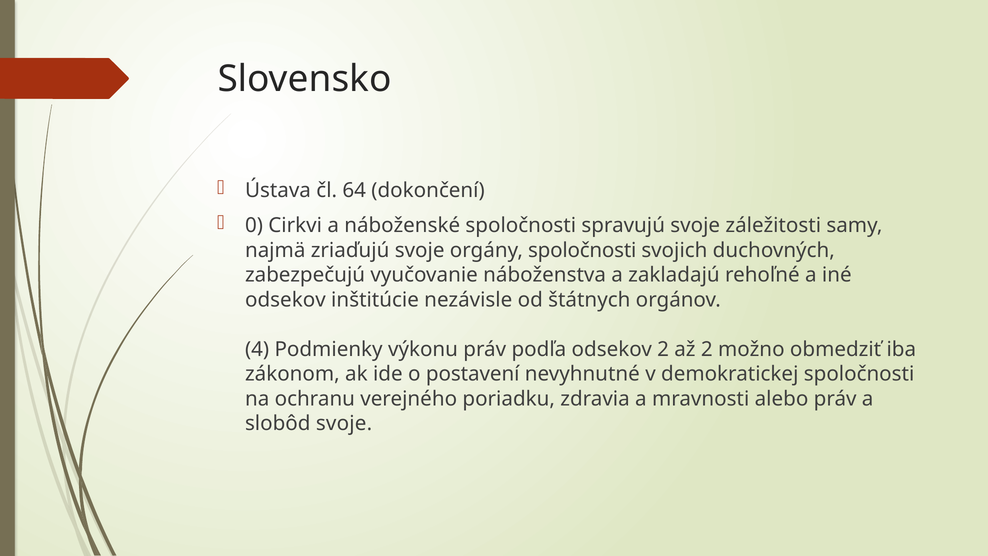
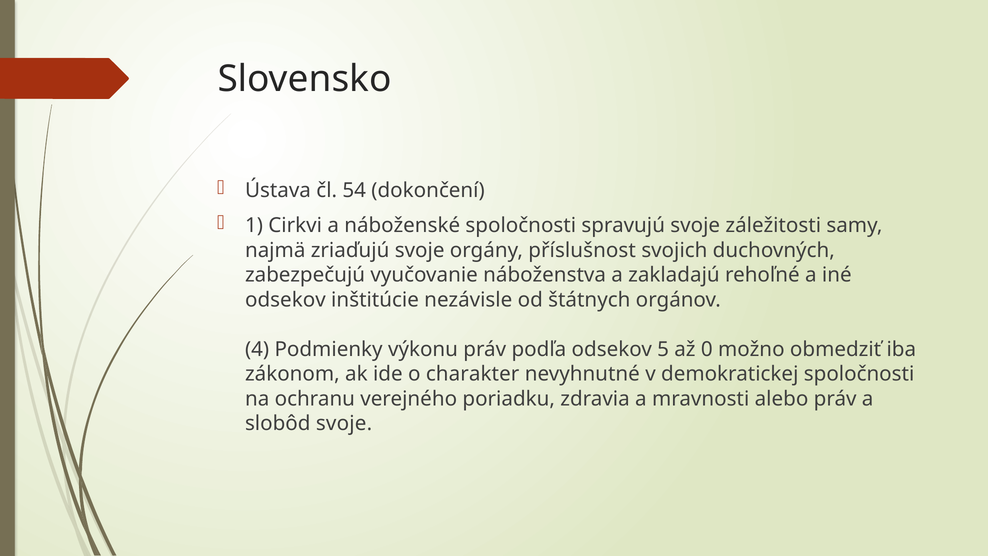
64: 64 -> 54 (354, 190)
0: 0 -> 1 (254, 225)
orgány spoločnosti: spoločnosti -> příslušnost (582, 250)
odsekov 2: 2 -> 5 (663, 349)
až 2: 2 -> 0 (707, 349)
postavení: postavení -> charakter (473, 374)
